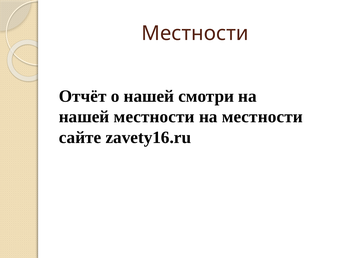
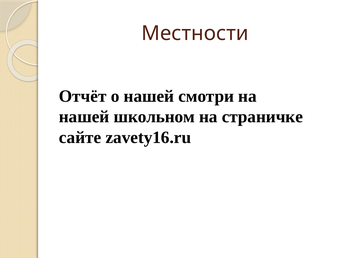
нашей местности: местности -> школьном (154, 117)
на местности: местности -> страничке (262, 117)
